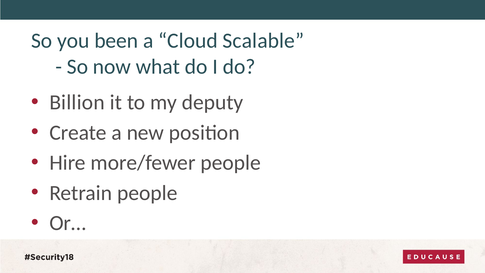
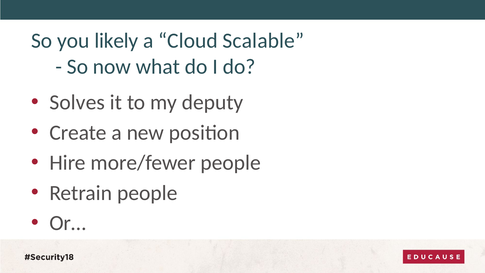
been: been -> likely (116, 41)
Billion: Billion -> Solves (77, 102)
